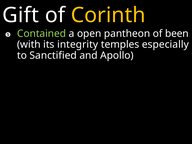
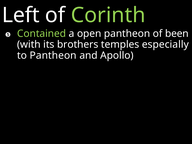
Gift: Gift -> Left (21, 15)
Corinth colour: yellow -> light green (108, 15)
integrity: integrity -> brothers (78, 44)
to Sanctified: Sanctified -> Pantheon (53, 55)
